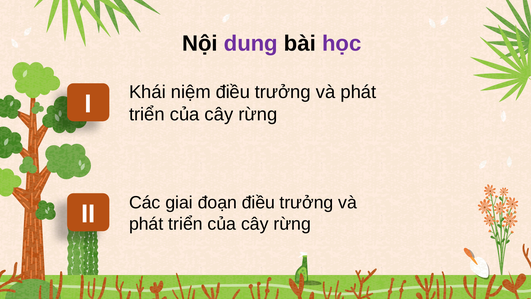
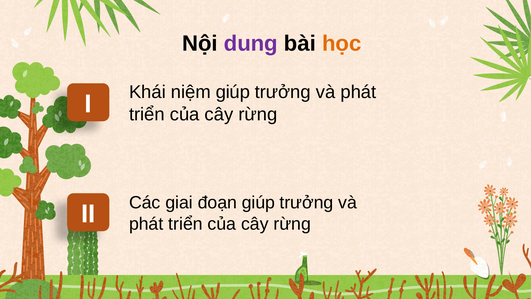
học colour: purple -> orange (342, 43)
niệm điều: điều -> giúp (233, 92)
đoạn điều: điều -> giúp (258, 202)
